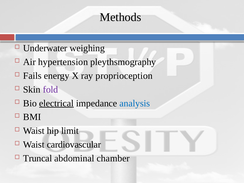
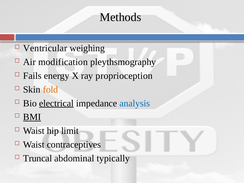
Underwater: Underwater -> Ventricular (45, 48)
hypertension: hypertension -> modification (63, 62)
fold colour: purple -> orange (50, 90)
BMI underline: none -> present (32, 117)
cardiovascular: cardiovascular -> contraceptives (74, 145)
chamber: chamber -> typically (113, 158)
